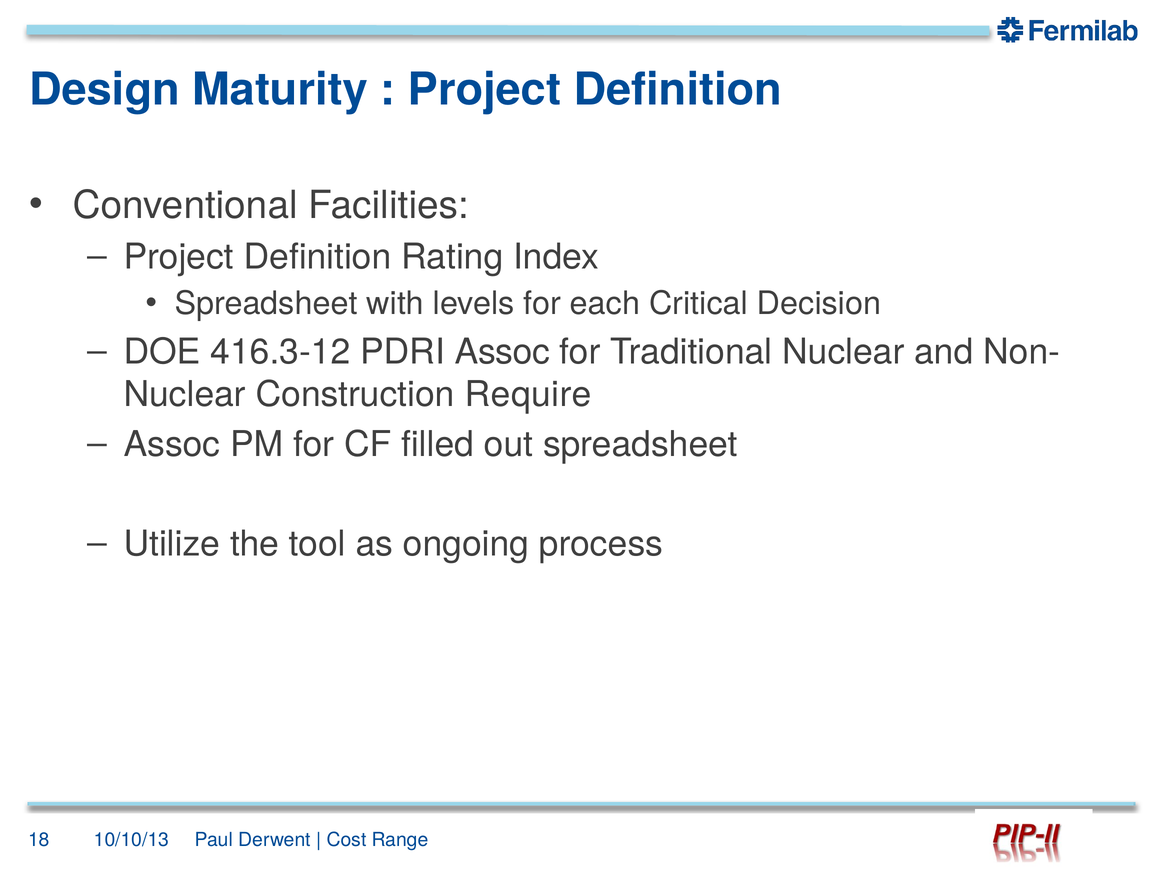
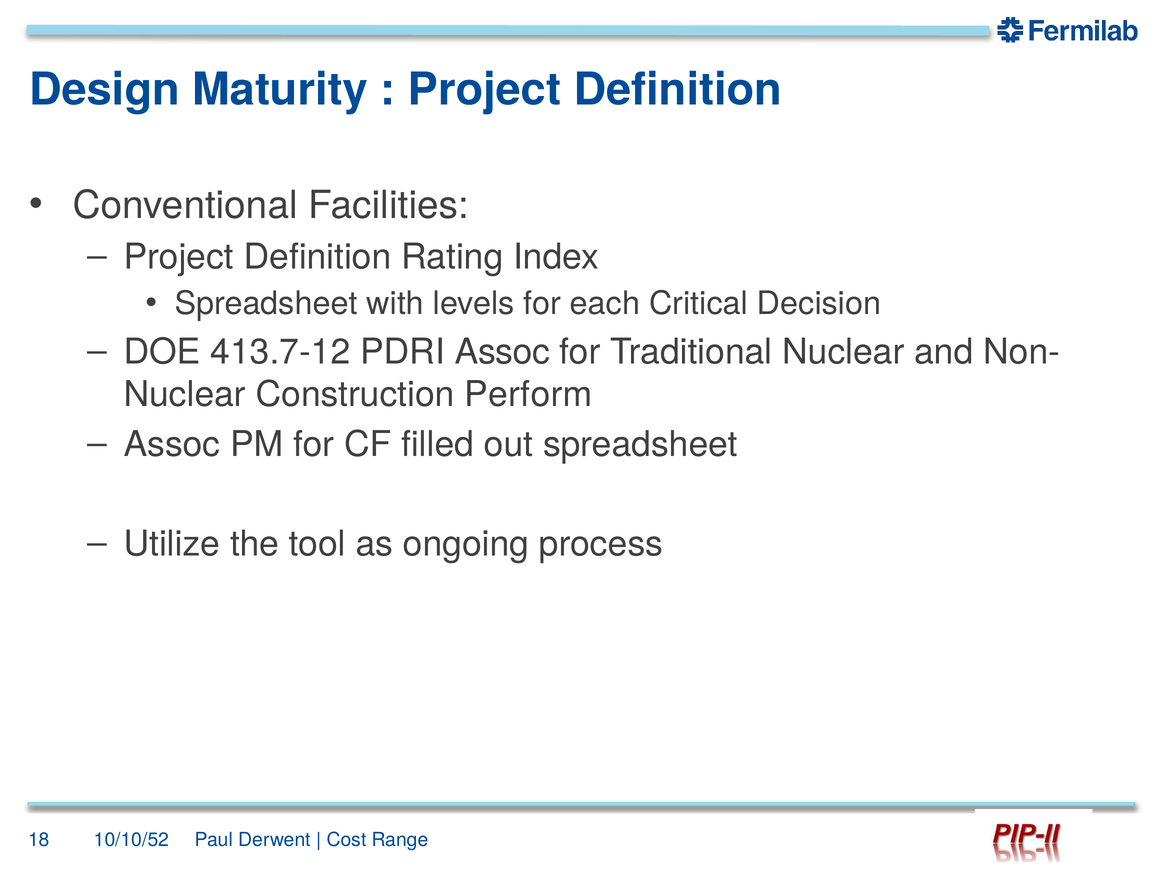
416.3-12: 416.3-12 -> 413.7-12 (280, 352)
Require: Require -> Perform (528, 395)
10/10/13: 10/10/13 -> 10/10/52 (131, 840)
